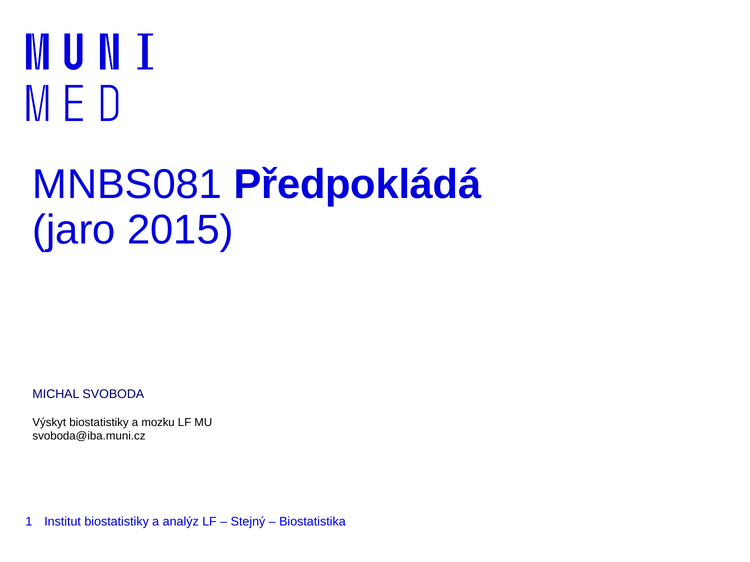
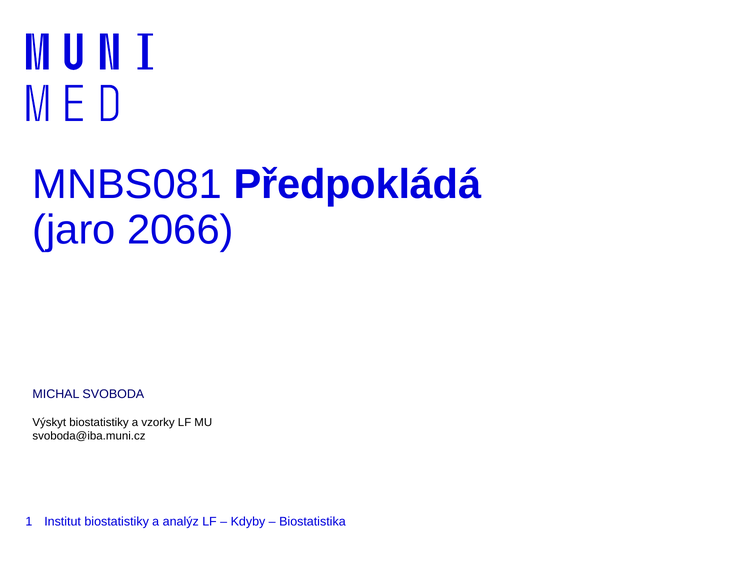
2015: 2015 -> 2066 (180, 230)
mozku: mozku -> vzorky (158, 423)
Stejný: Stejný -> Kdyby (248, 522)
